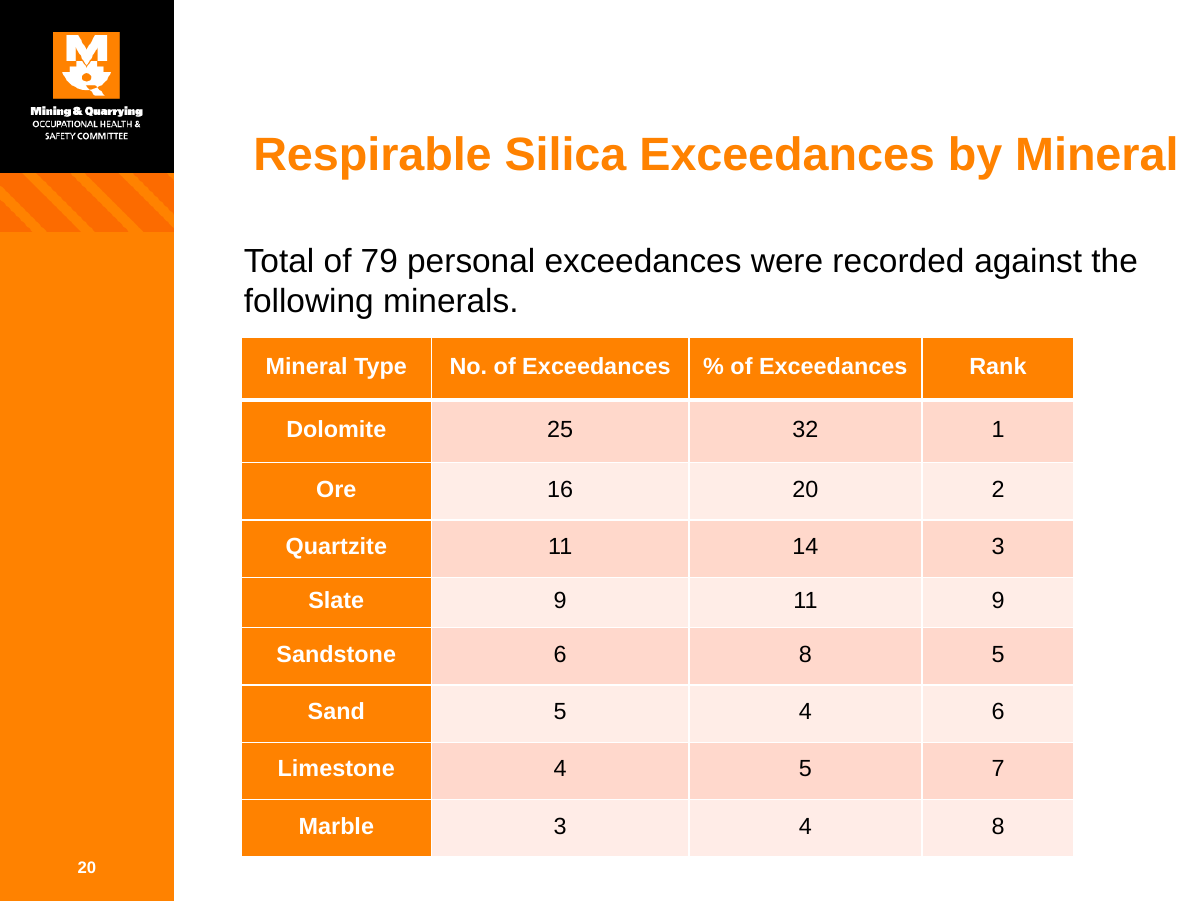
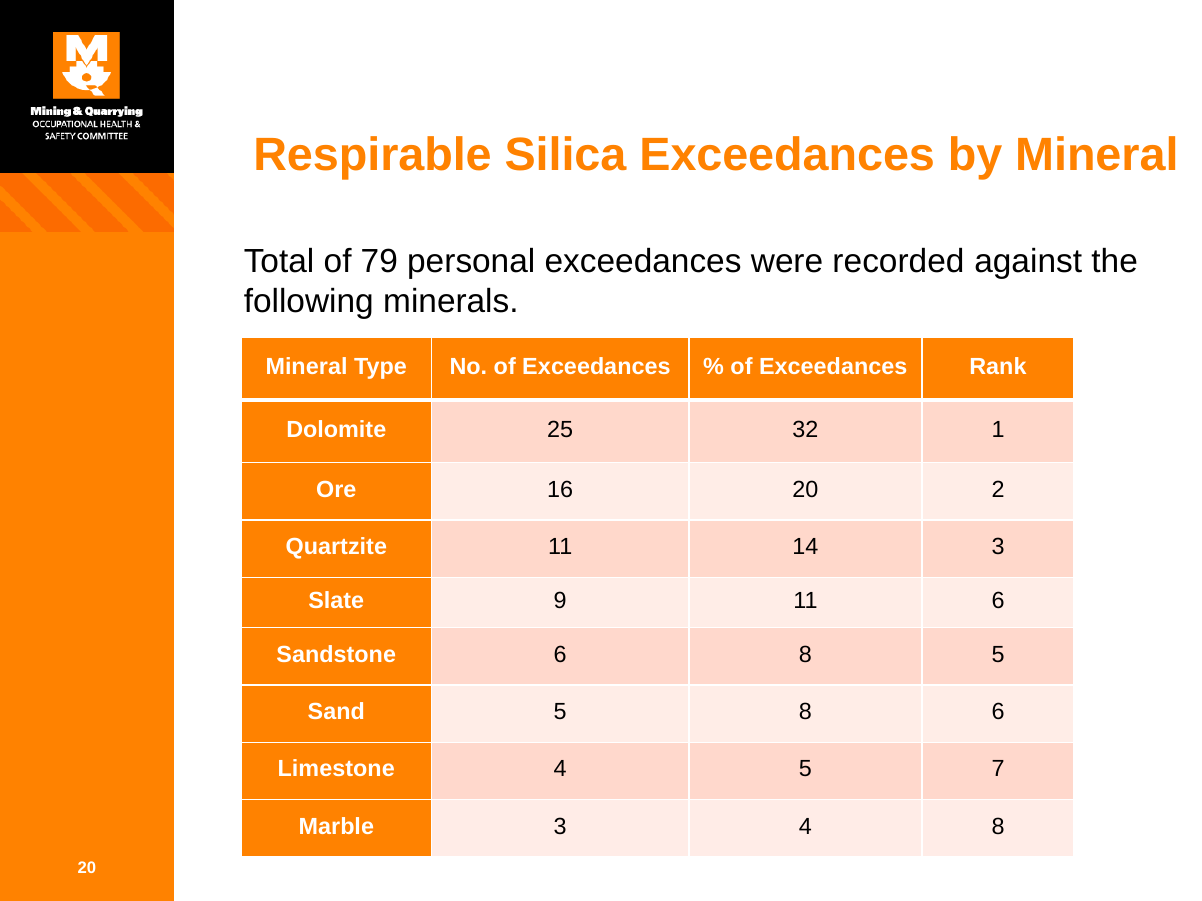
11 9: 9 -> 6 (998, 601)
5 4: 4 -> 8 (805, 712)
